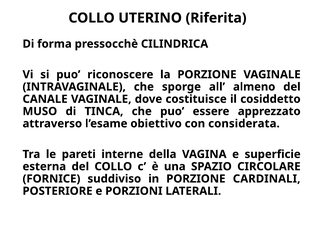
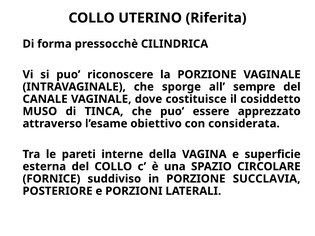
almeno: almeno -> sempre (254, 87)
CARDINALI: CARDINALI -> SUCCLAVIA (267, 179)
